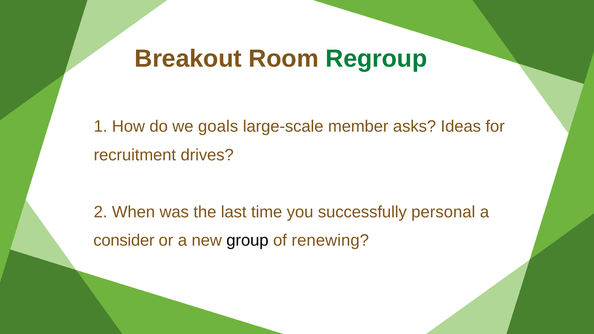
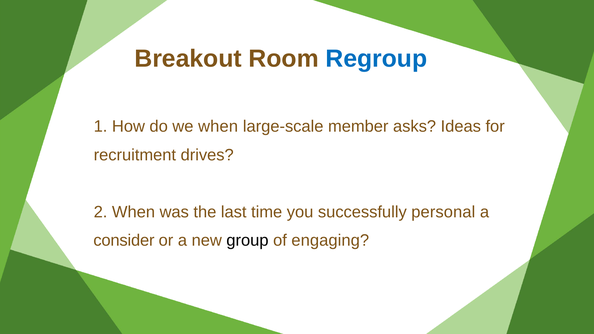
Regroup colour: green -> blue (376, 59)
we goals: goals -> when (218, 126)
renewing: renewing -> engaging (330, 241)
